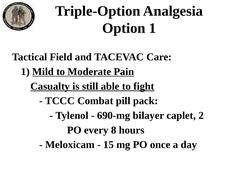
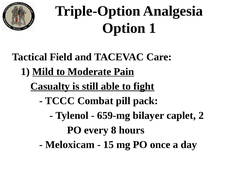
690-mg: 690-mg -> 659-mg (114, 116)
